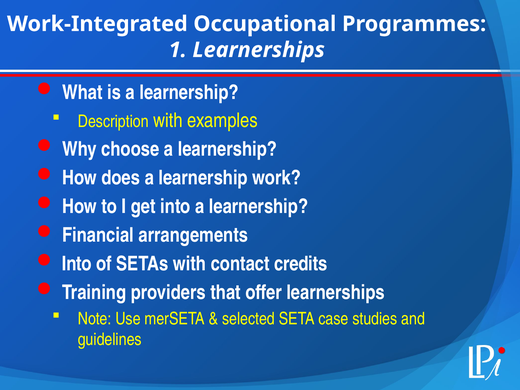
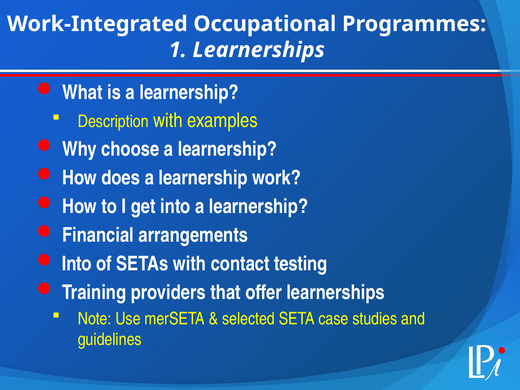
credits: credits -> testing (301, 264)
